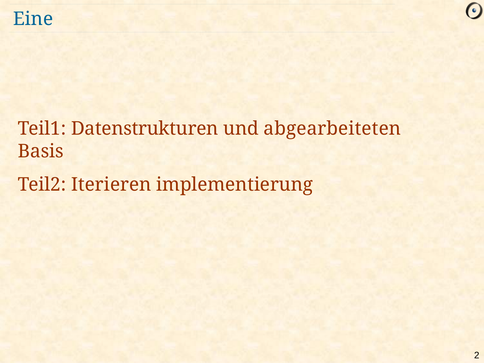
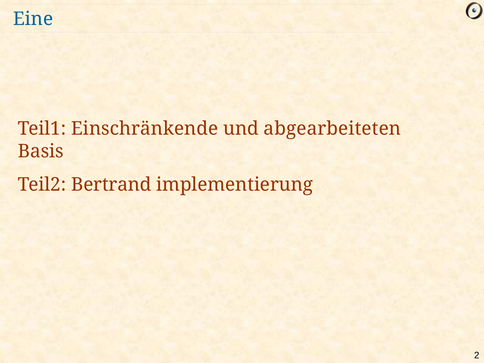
Datenstrukturen: Datenstrukturen -> Einschränkende (145, 129)
Iterieren: Iterieren -> Bertrand (111, 185)
